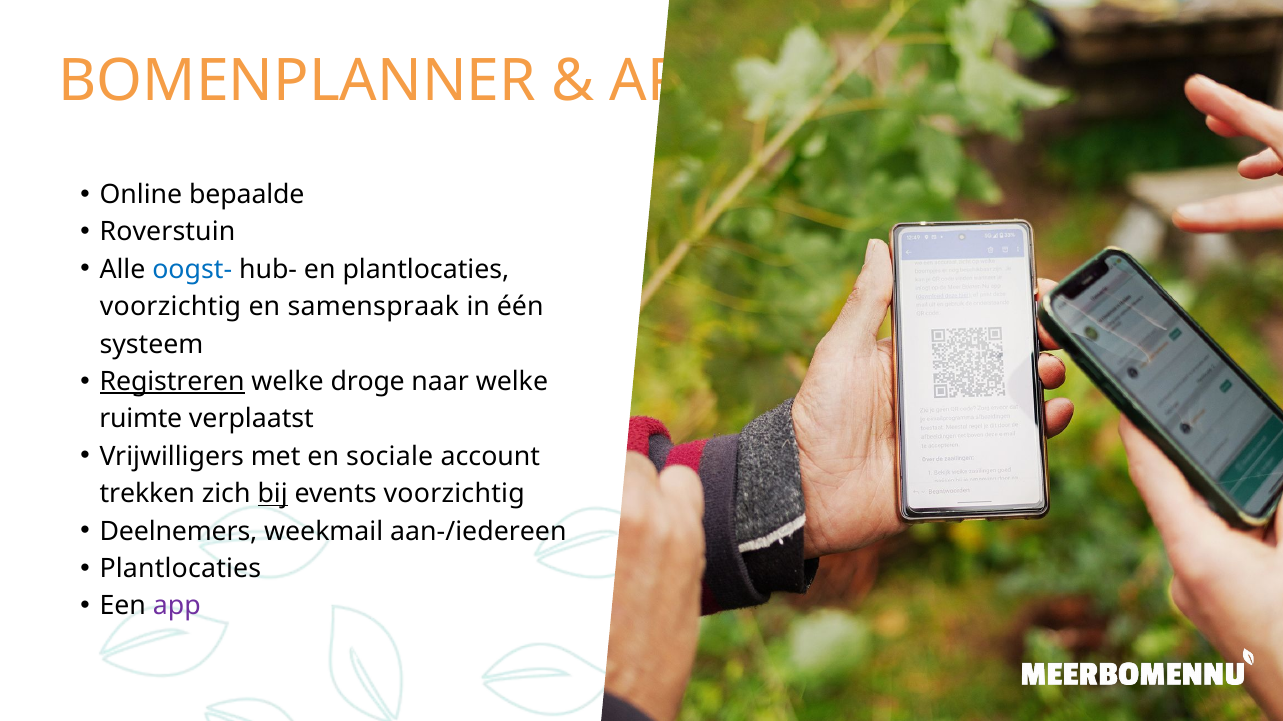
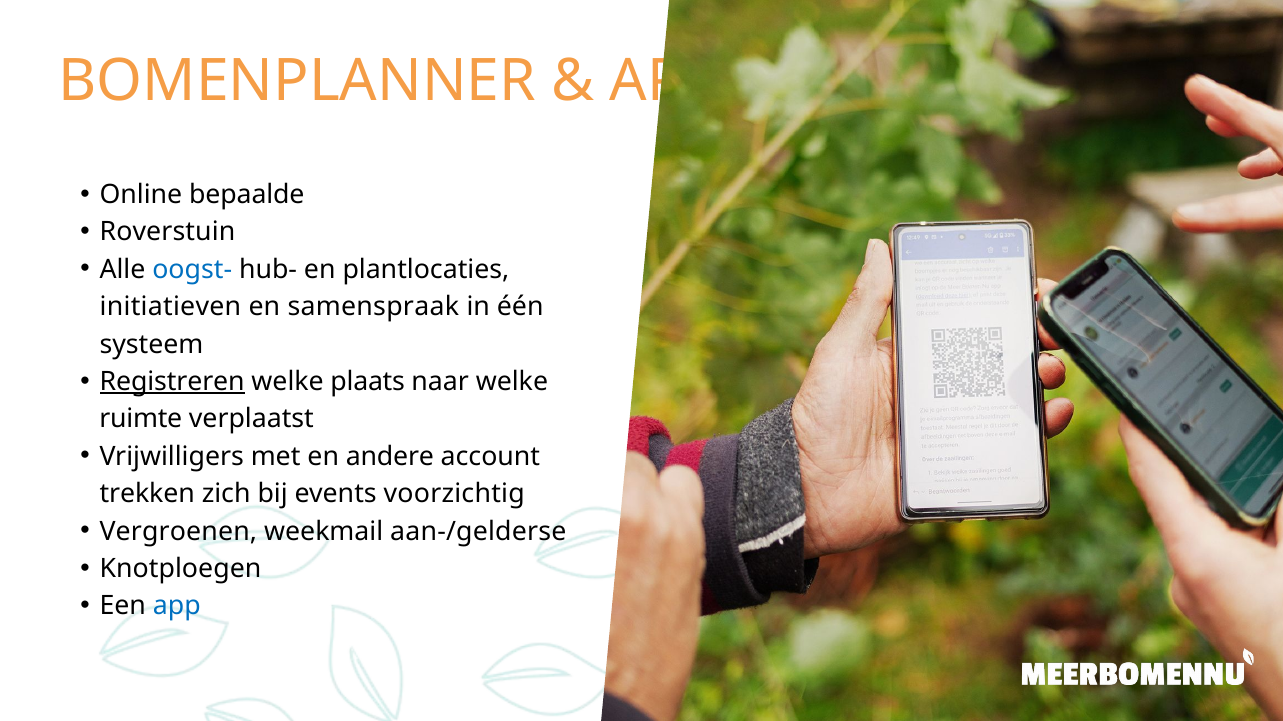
voorzichtig: voorzichtig -> initiatieven (170, 307)
droge: droge -> plaats (368, 382)
sociale: sociale -> andere (390, 457)
bij underline: present -> none (273, 494)
Deelnemers: Deelnemers -> Vergroenen (178, 532)
aan-/iedereen: aan-/iedereen -> aan-/gelderse (478, 532)
Plantlocaties: Plantlocaties -> Knotploegen (180, 569)
app colour: purple -> blue (177, 607)
